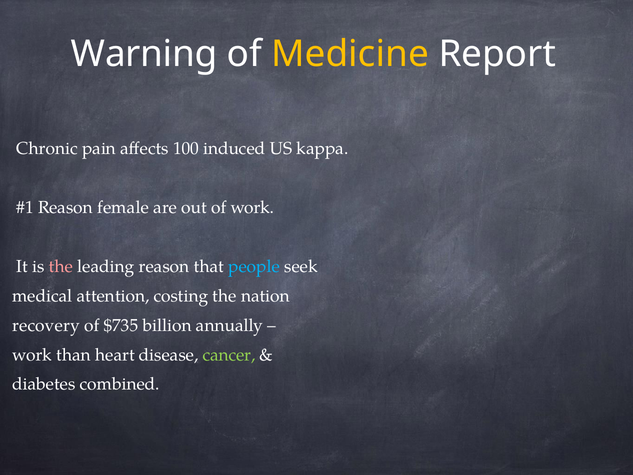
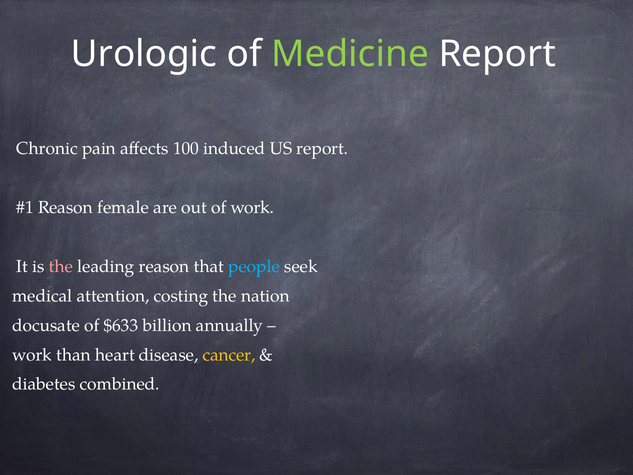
Warning: Warning -> Urologic (144, 54)
Medicine colour: yellow -> light green (350, 54)
US kappa: kappa -> report (322, 149)
recovery: recovery -> docusate (46, 325)
$735: $735 -> $633 (121, 325)
cancer colour: light green -> yellow (229, 355)
